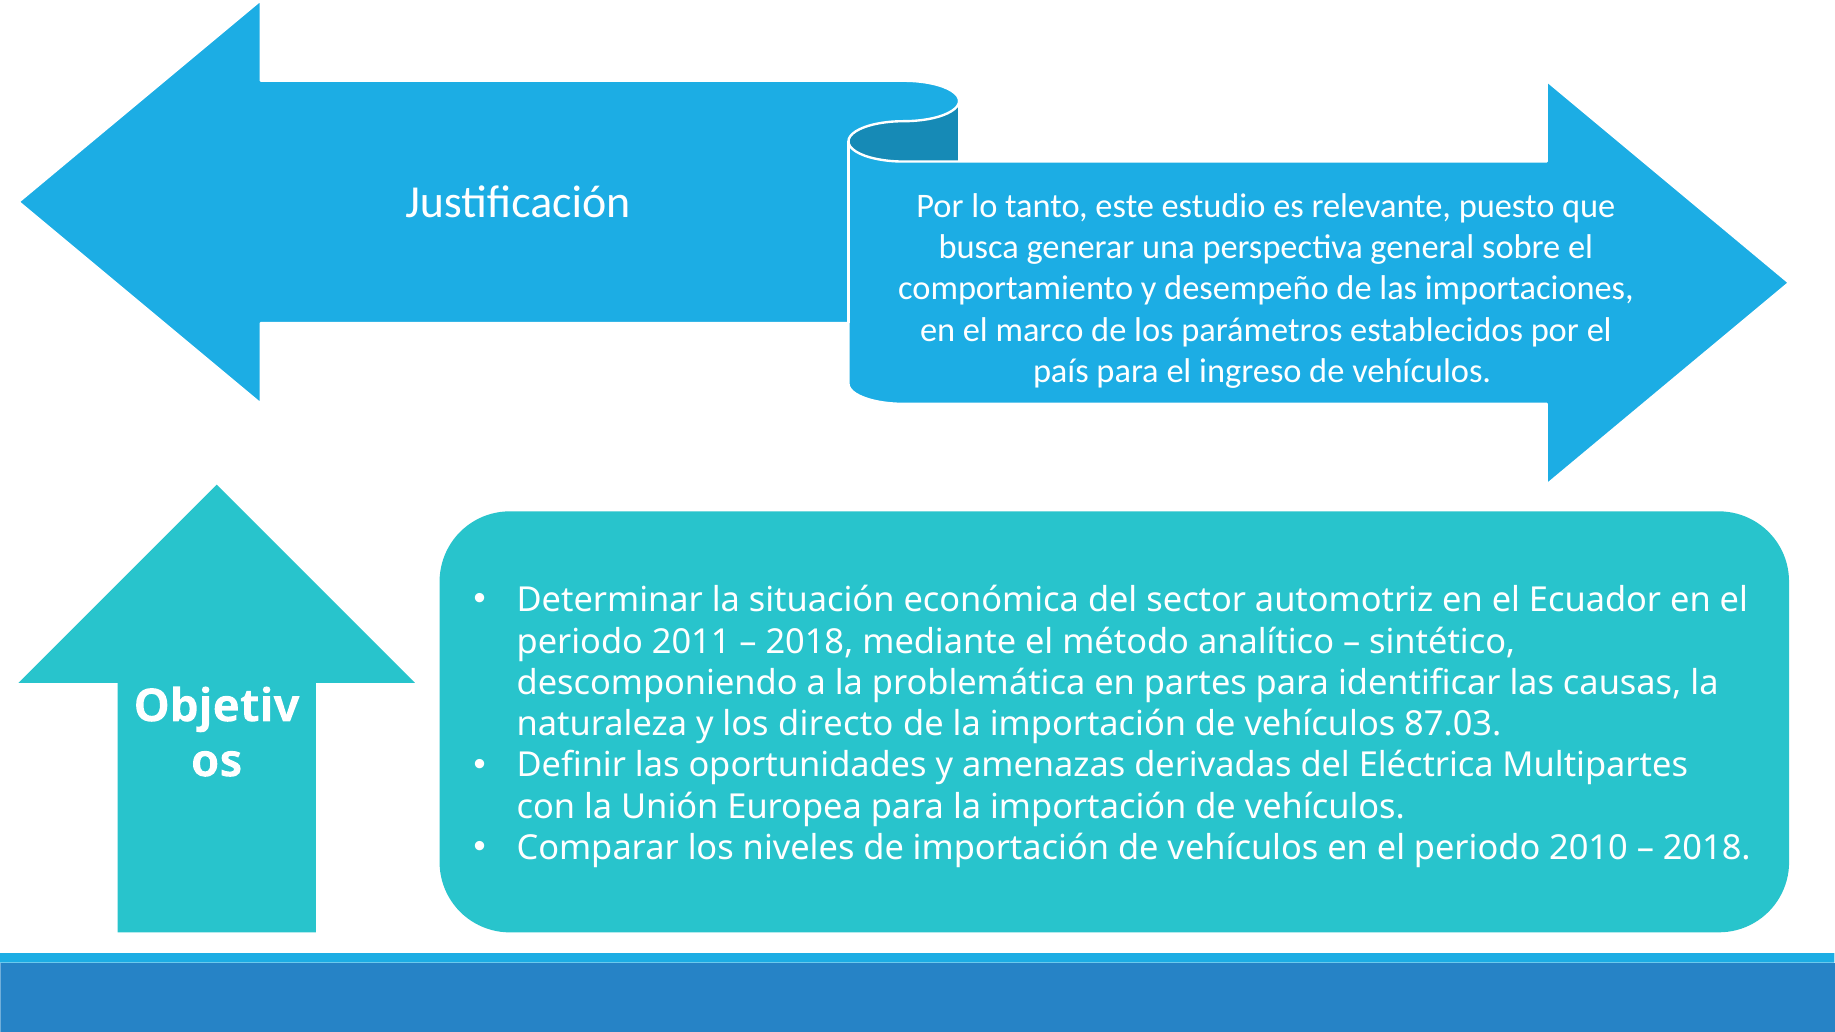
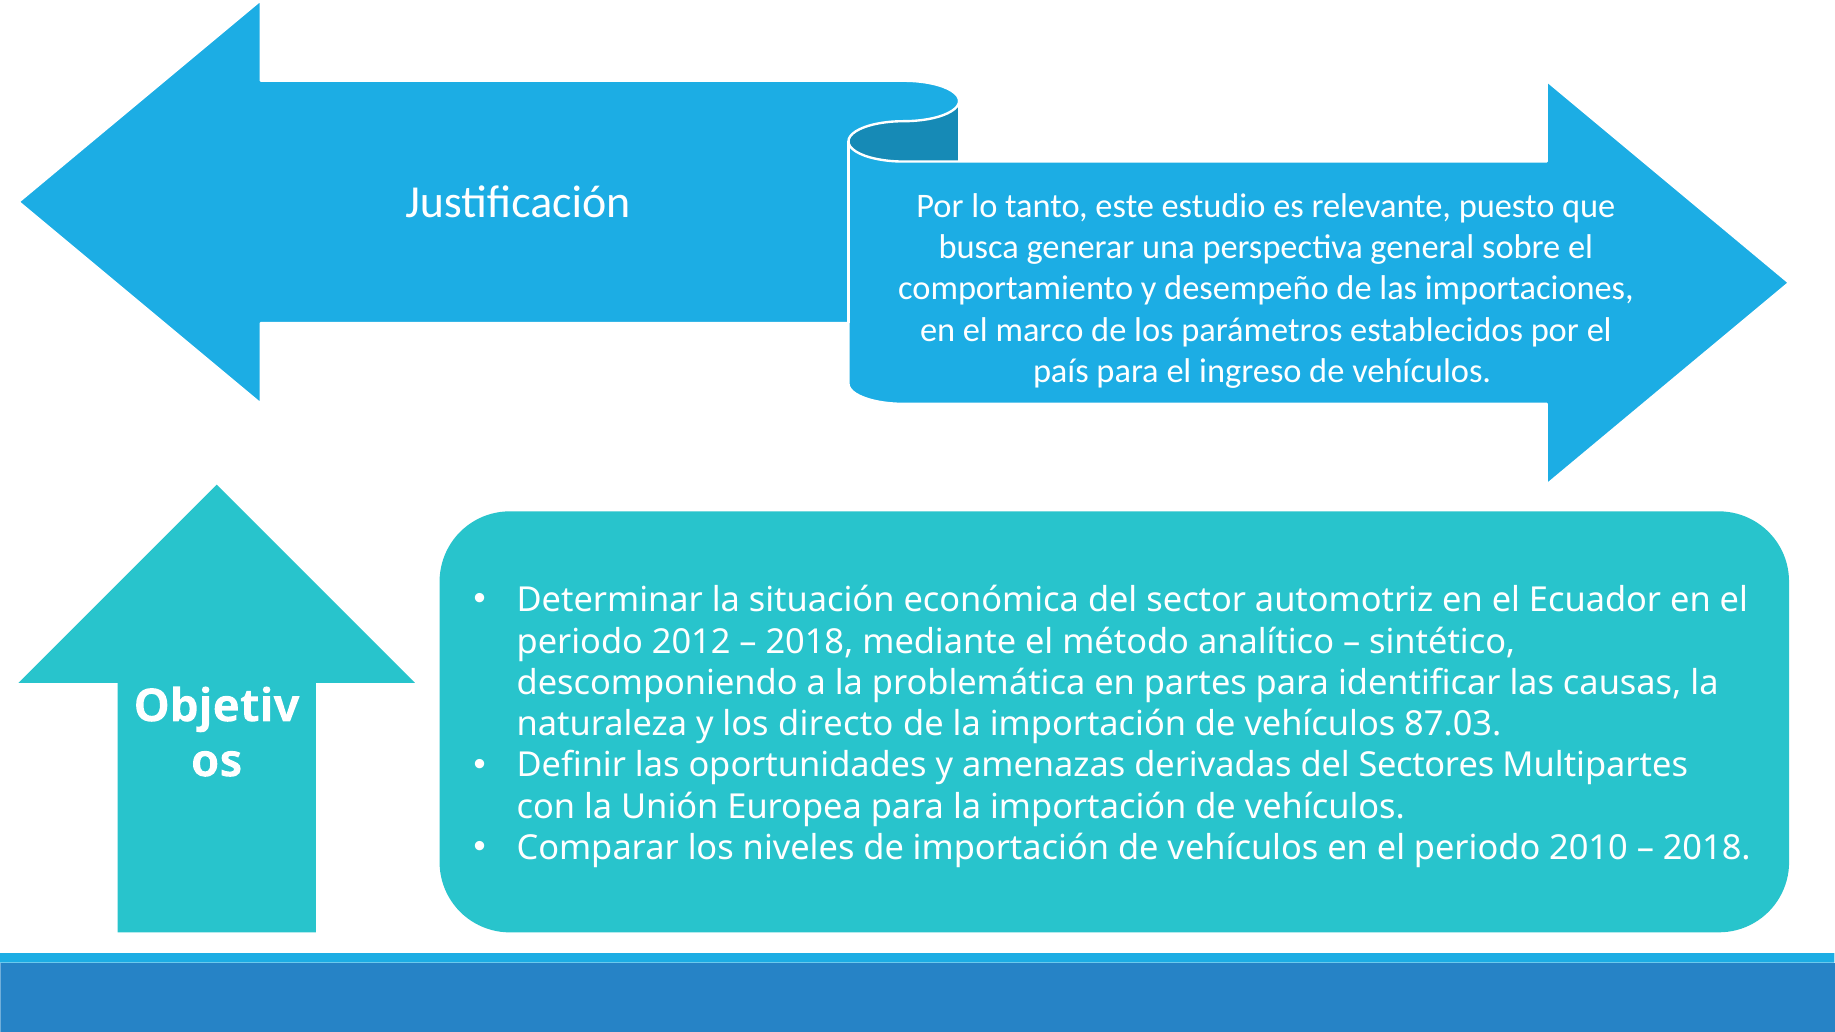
2011: 2011 -> 2012 (691, 642)
Eléctrica: Eléctrica -> Sectores (1426, 766)
